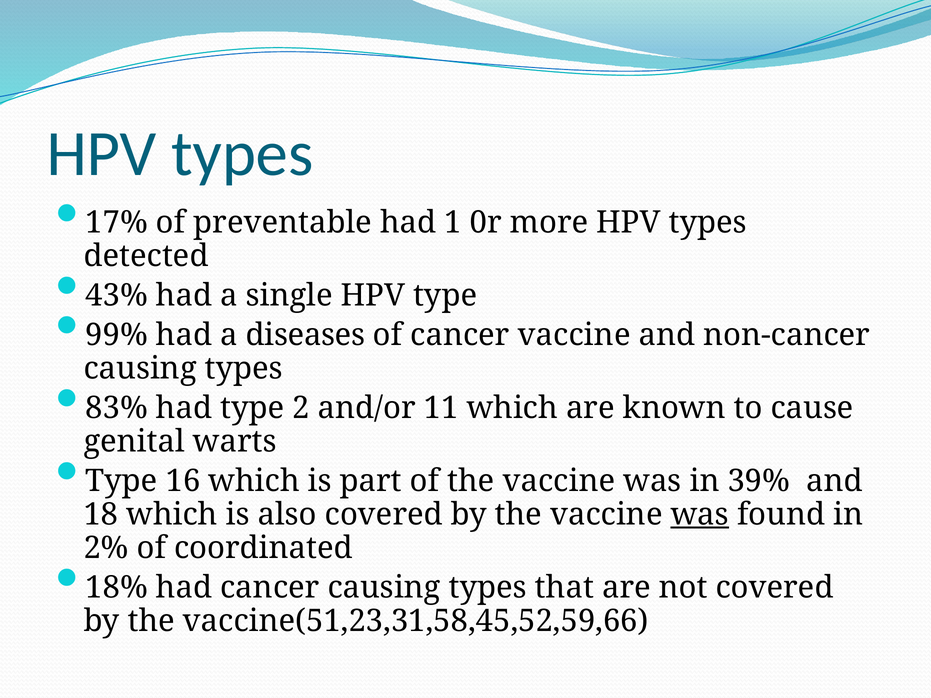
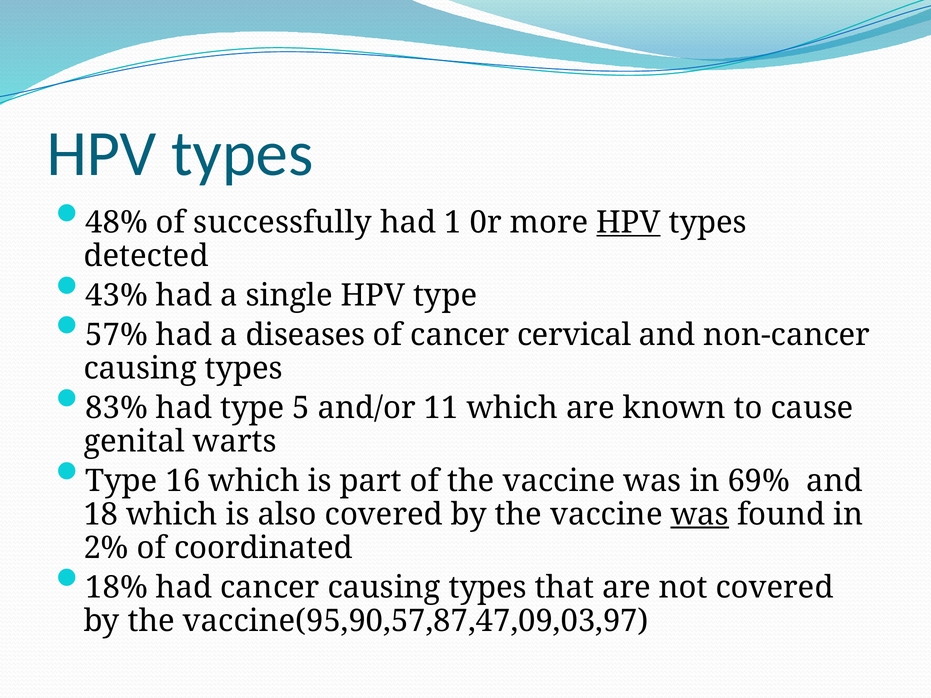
17%: 17% -> 48% (117, 222)
preventable: preventable -> successfully (283, 222)
HPV underline: none -> present (629, 222)
99%: 99% -> 57% (117, 335)
cancer vaccine: vaccine -> cervical (574, 335)
2: 2 -> 5 (301, 408)
39%: 39% -> 69% (759, 481)
vaccine(51,23,31,58,45,52,59,66: vaccine(51,23,31,58,45,52,59,66 -> vaccine(95,90,57,87,47,09,03,97 (416, 621)
